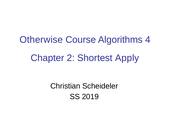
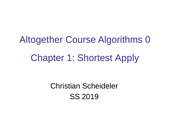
Otherwise: Otherwise -> Altogether (41, 40)
4: 4 -> 0 (148, 40)
2: 2 -> 1 (71, 58)
